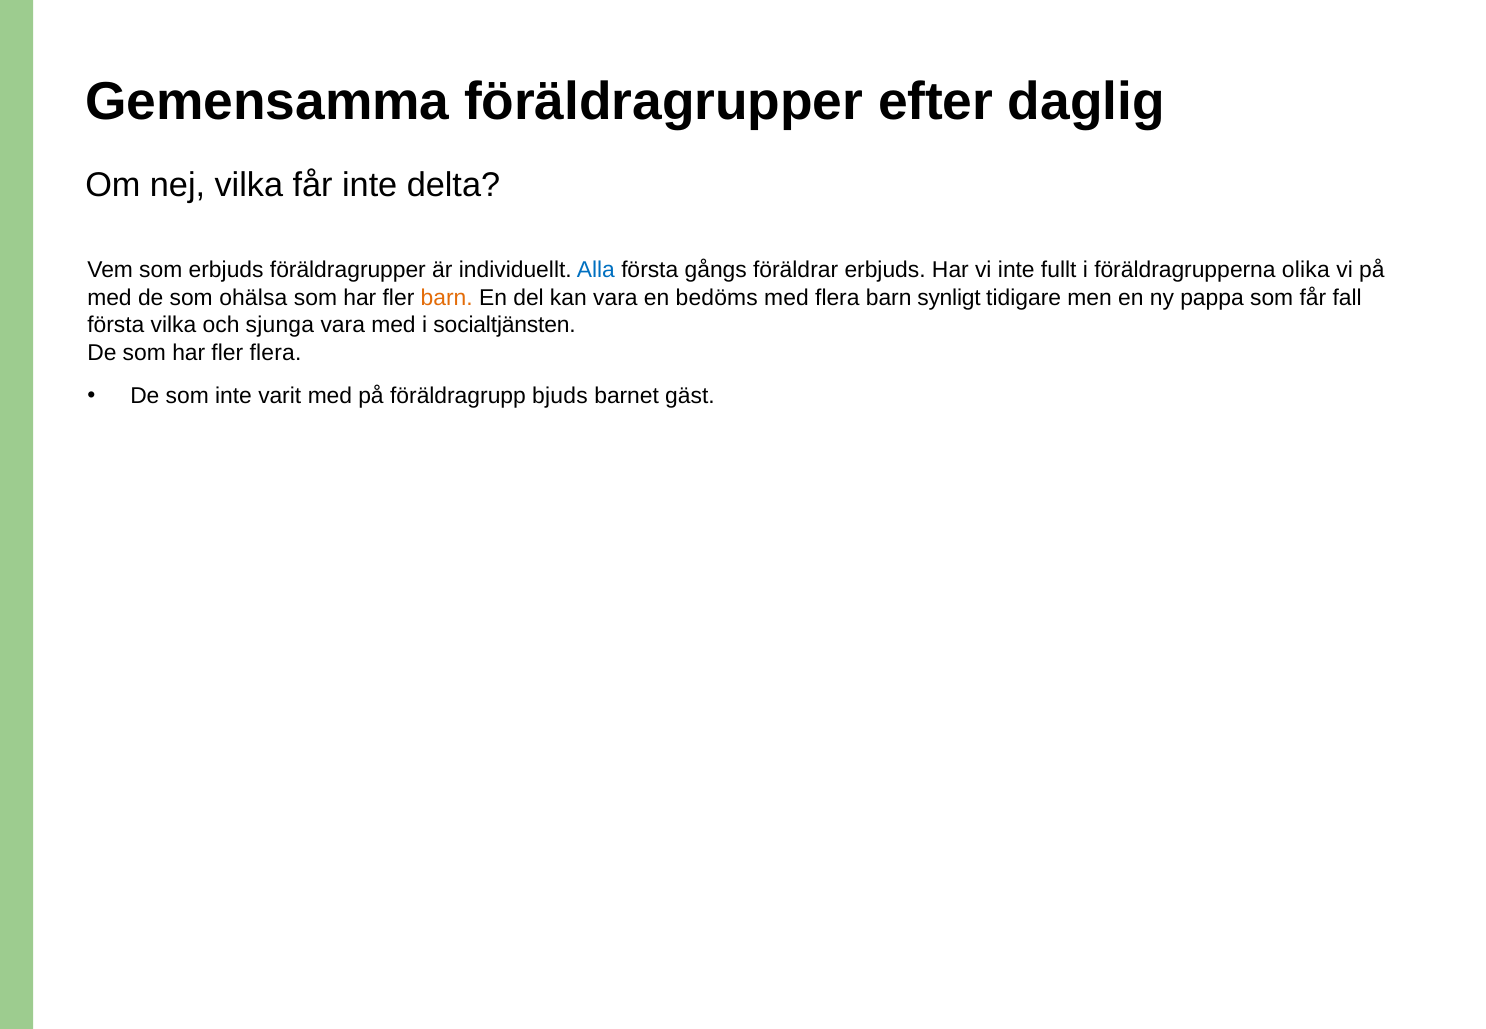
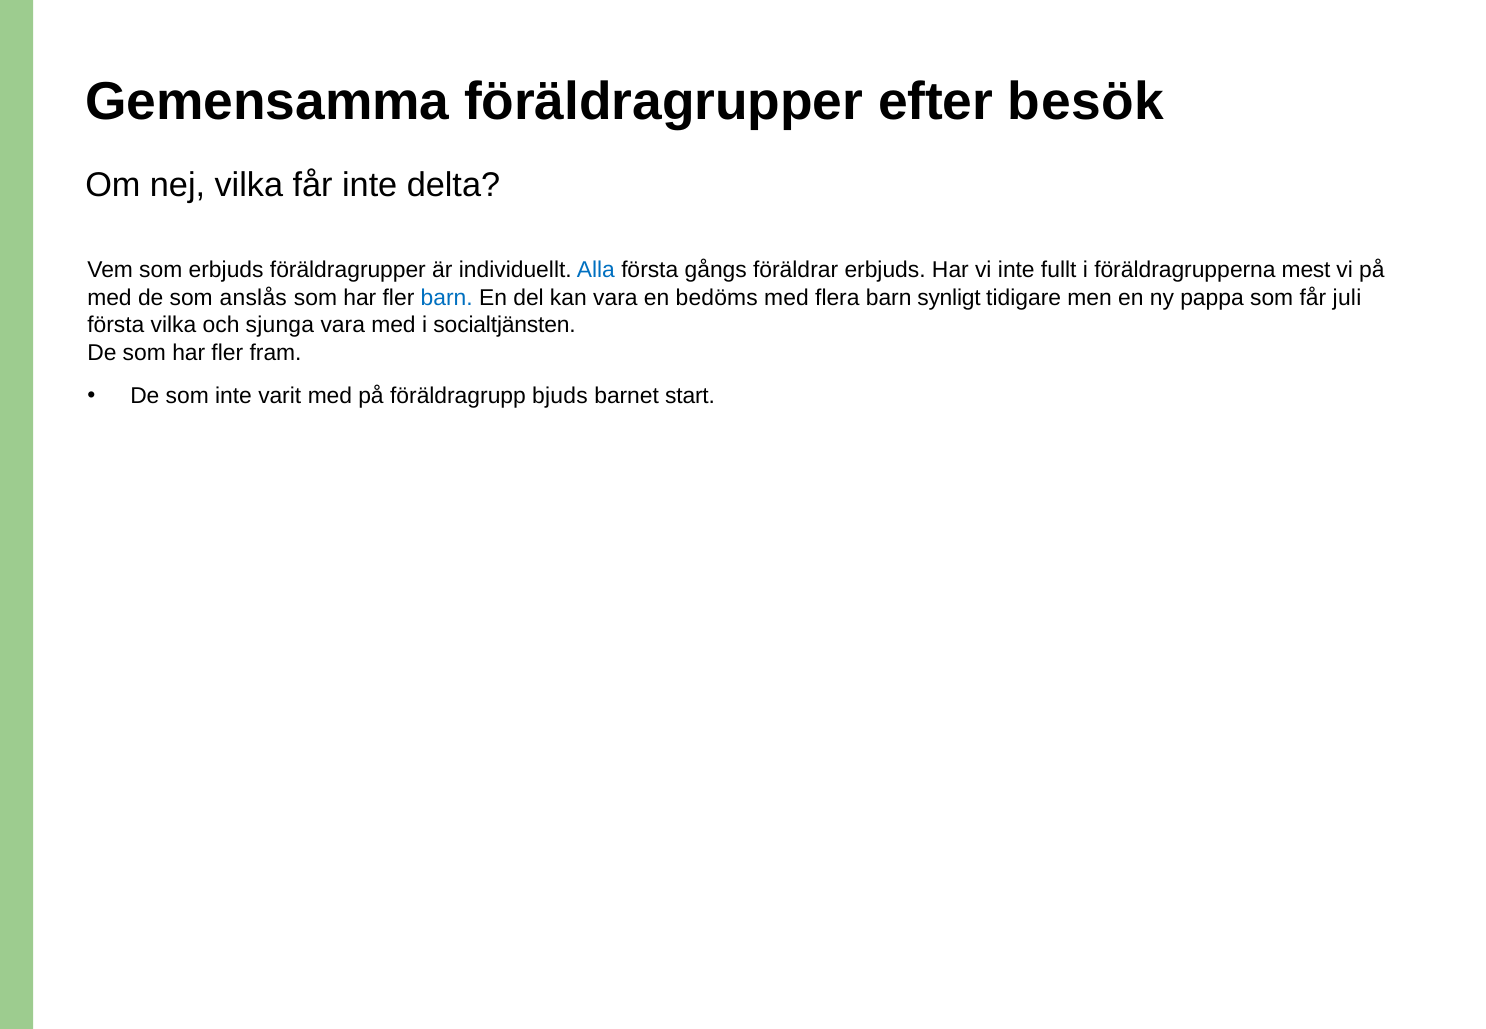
daglig: daglig -> besök (1086, 102)
olika: olika -> mest (1306, 270)
ohälsa: ohälsa -> anslås (253, 298)
barn colour: orange -> blue (447, 298)
fall: fall -> juli (1347, 298)
fler flera: flera -> fram (276, 353)
gäst: gäst -> start (690, 396)
